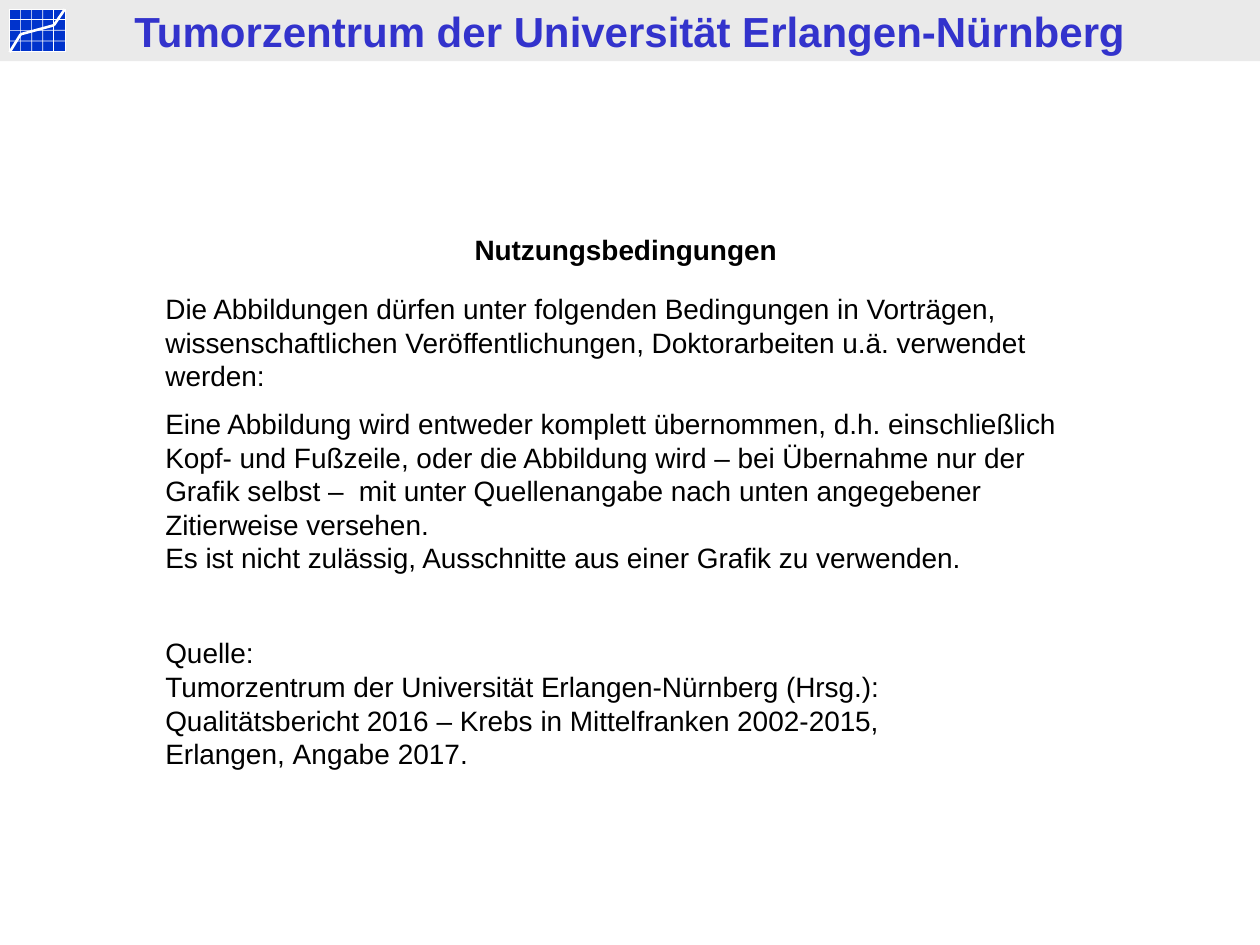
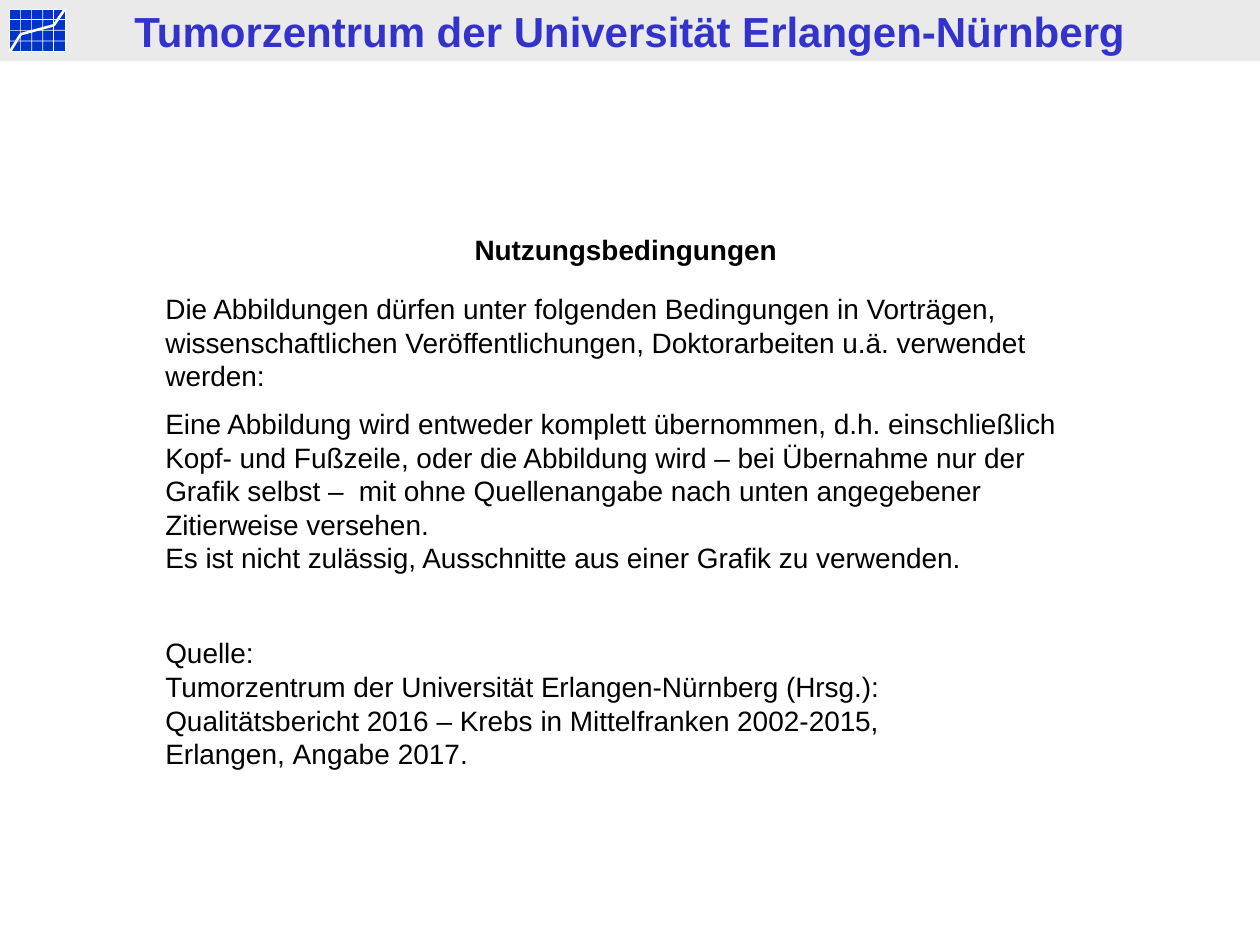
mit unter: unter -> ohne (435, 492)
